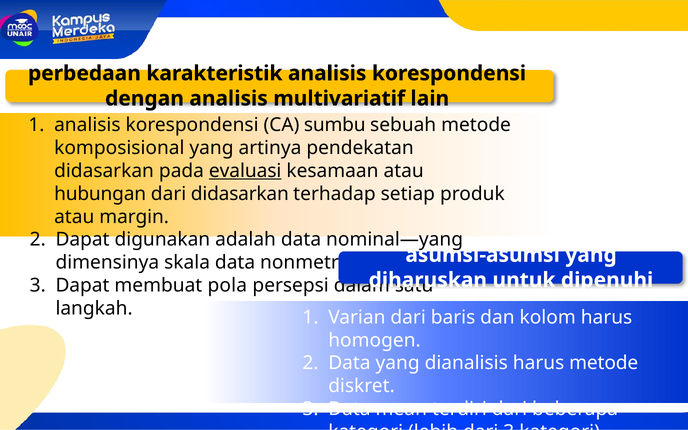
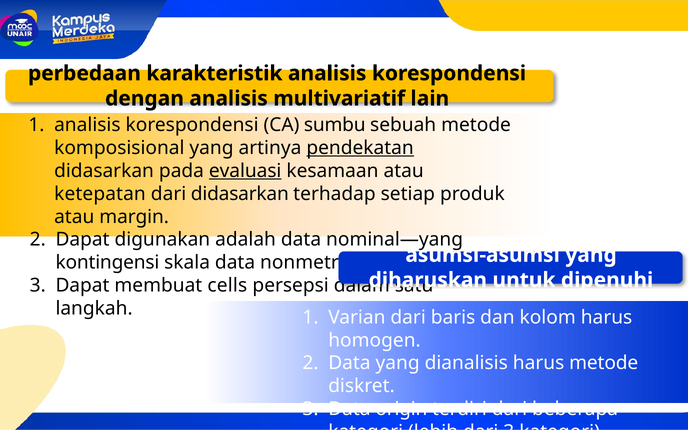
pendekatan underline: none -> present (360, 148)
hubungan: hubungan -> ketepatan (100, 194)
dimensinya: dimensinya -> kontingensi (107, 263)
pola: pola -> cells (227, 286)
mean: mean -> origin (401, 409)
